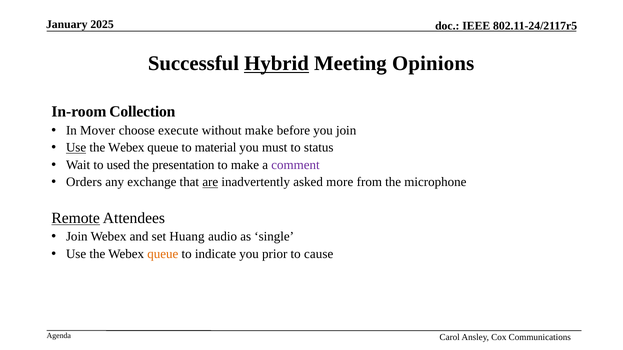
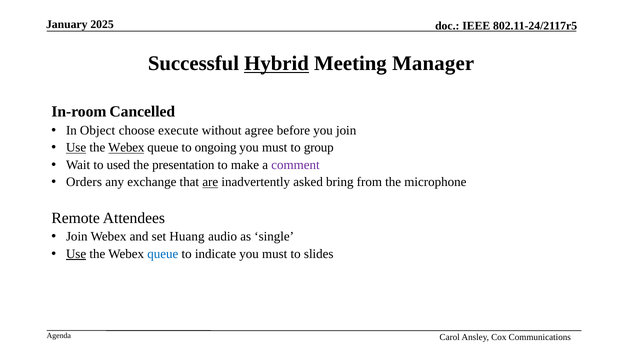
Opinions: Opinions -> Manager (433, 64)
Collection: Collection -> Cancelled (142, 112)
Mover: Mover -> Object (98, 131)
without make: make -> agree (259, 131)
Webex underline: none -> present (126, 148)
material: material -> ongoing (216, 148)
status: status -> group (319, 148)
more: more -> bring (340, 182)
Remote underline: present -> none (76, 218)
Use underline: none -> present (76, 254)
queue colour: orange -> blue (163, 254)
indicate you prior: prior -> must (275, 254)
cause: cause -> slides (319, 254)
